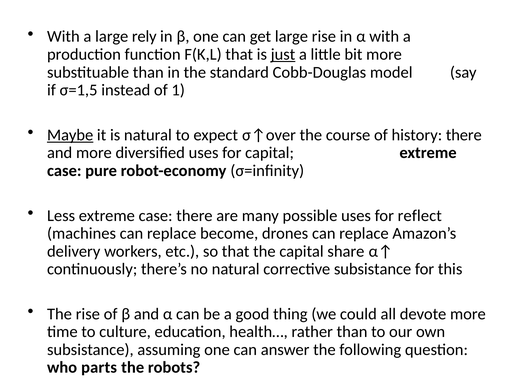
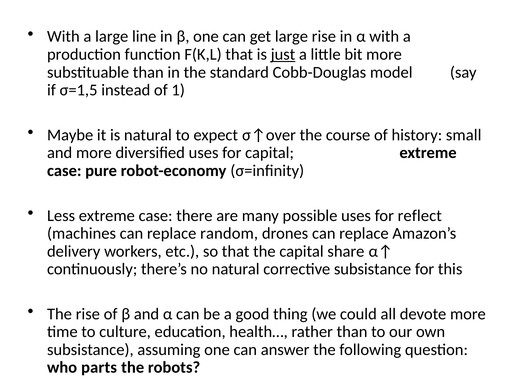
rely: rely -> line (144, 37)
Maybe underline: present -> none (70, 135)
history there: there -> small (464, 135)
become: become -> random (229, 234)
